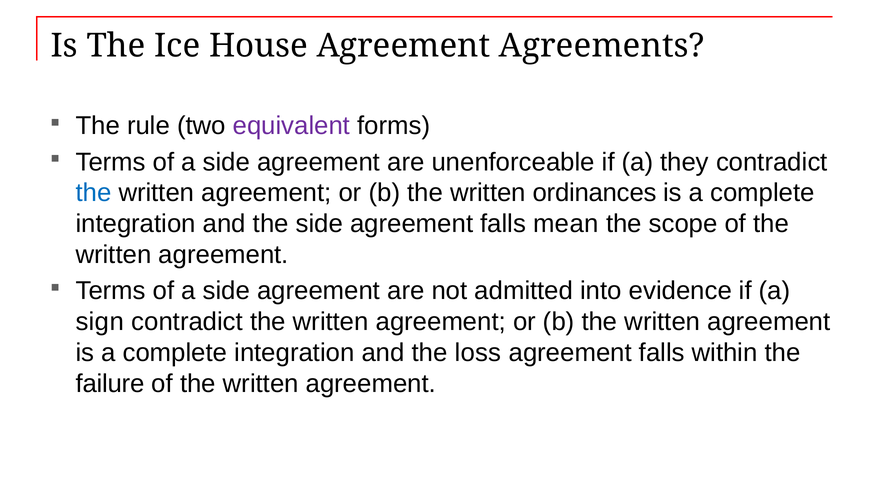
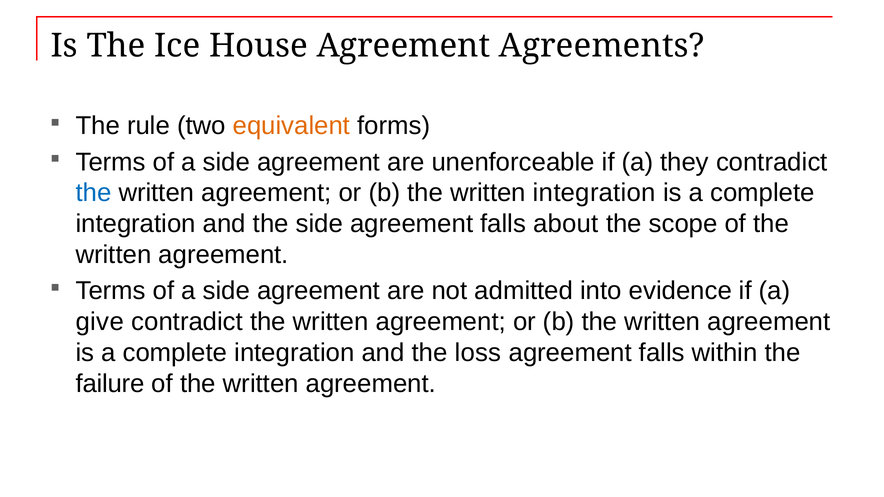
equivalent colour: purple -> orange (291, 126)
written ordinances: ordinances -> integration (594, 193)
mean: mean -> about (566, 224)
sign: sign -> give (100, 322)
